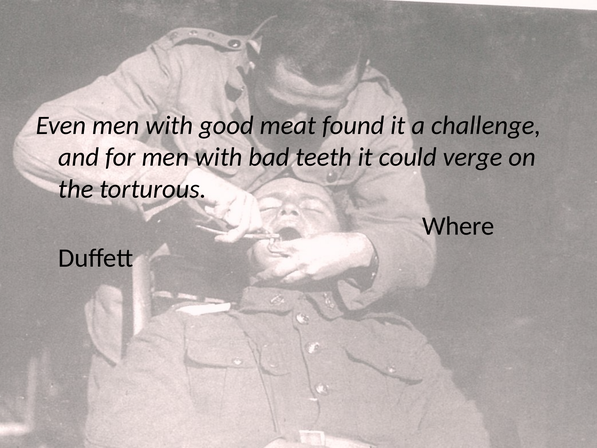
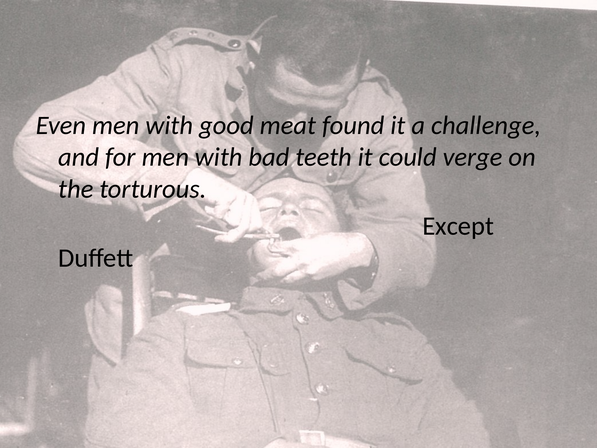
Where: Where -> Except (458, 226)
